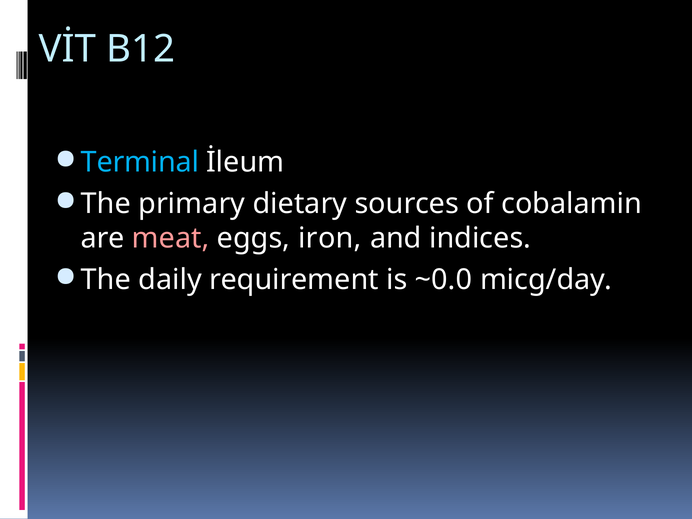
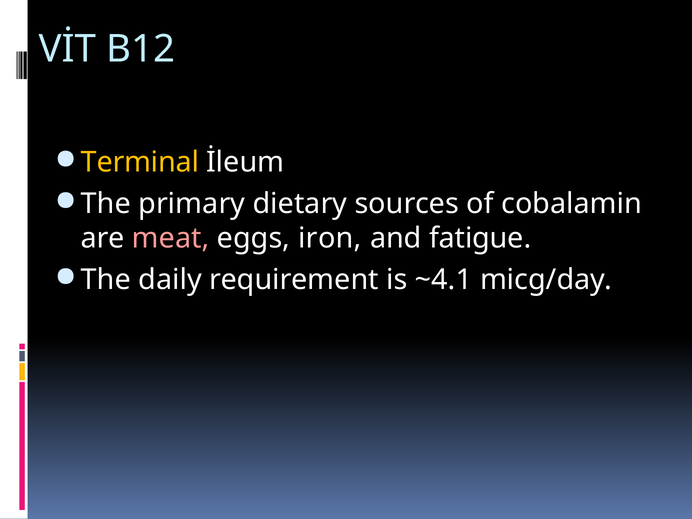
Terminal colour: light blue -> yellow (140, 162)
indices: indices -> fatigue (480, 238)
~0.0: ~0.0 -> ~4.1 (444, 280)
